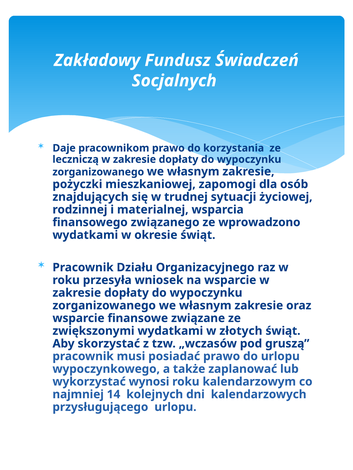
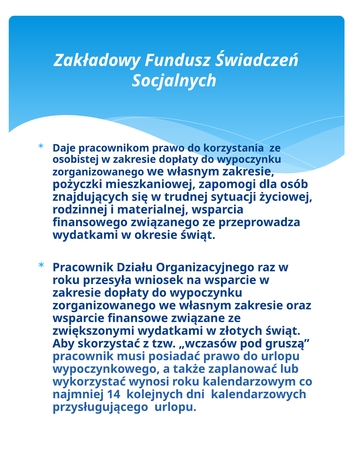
leczniczą: leczniczą -> osobistej (76, 160)
wprowadzono: wprowadzono -> przeprowadza (259, 223)
